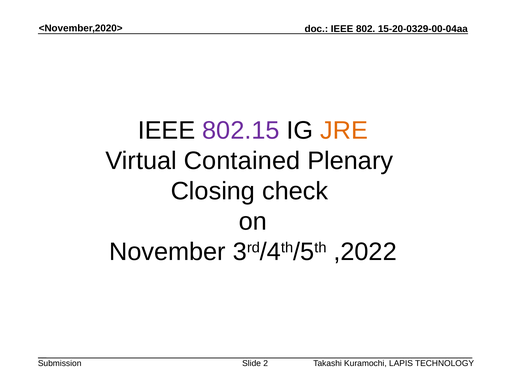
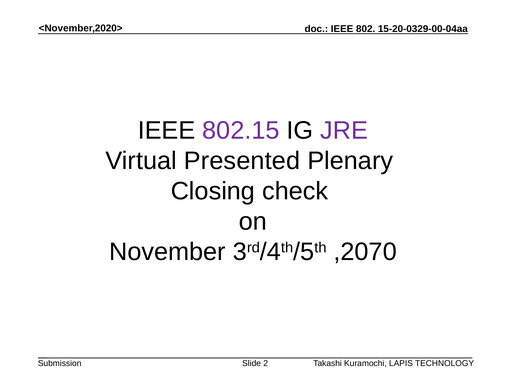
JRE colour: orange -> purple (344, 131)
Contained: Contained -> Presented (242, 161)
,2022: ,2022 -> ,2070 (365, 252)
